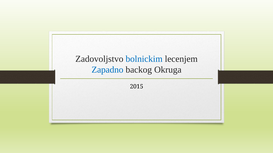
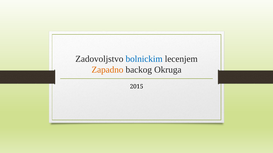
Zapadno colour: blue -> orange (107, 70)
